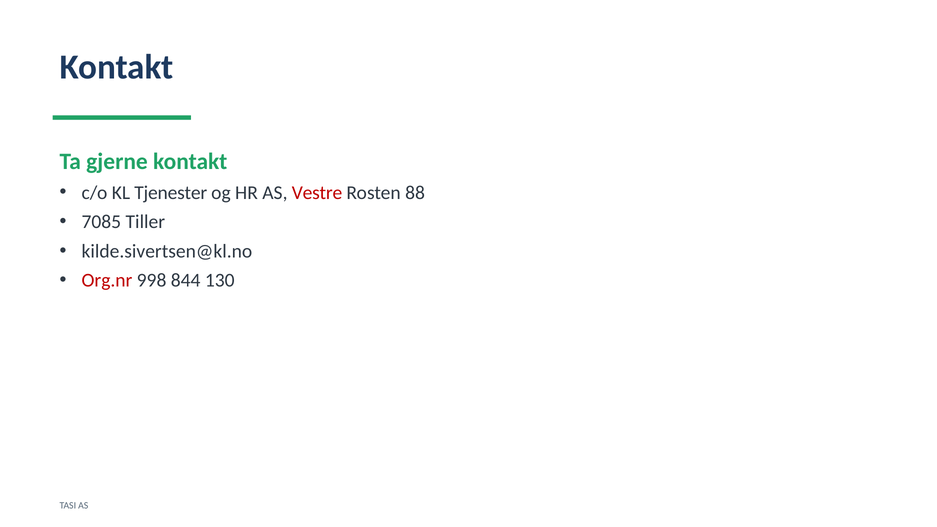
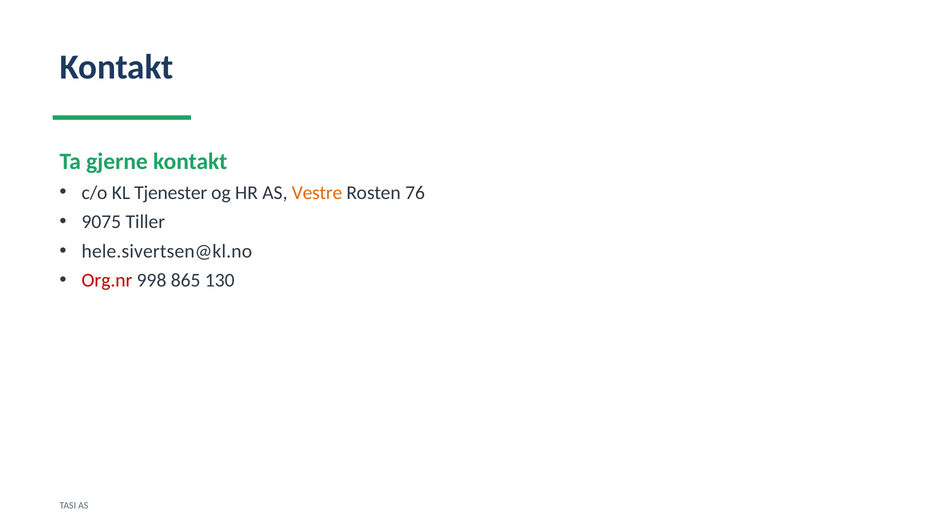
Vestre colour: red -> orange (317, 193)
88: 88 -> 76 (415, 193)
7085: 7085 -> 9075 (101, 222)
kilde.sivertsen@kl.no: kilde.sivertsen@kl.no -> hele.sivertsen@kl.no (167, 251)
844: 844 -> 865 (186, 281)
